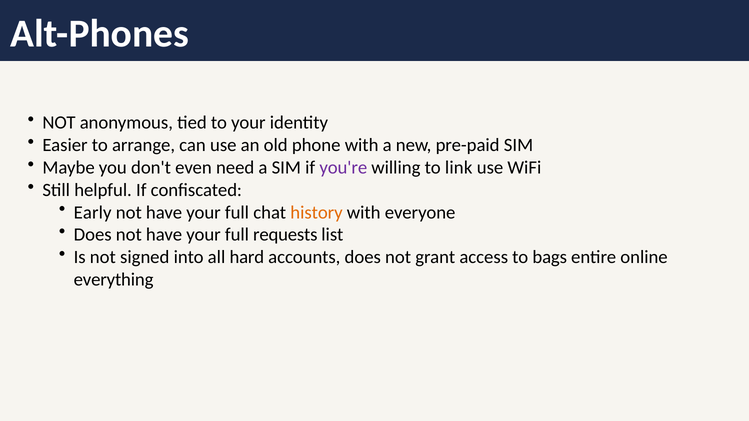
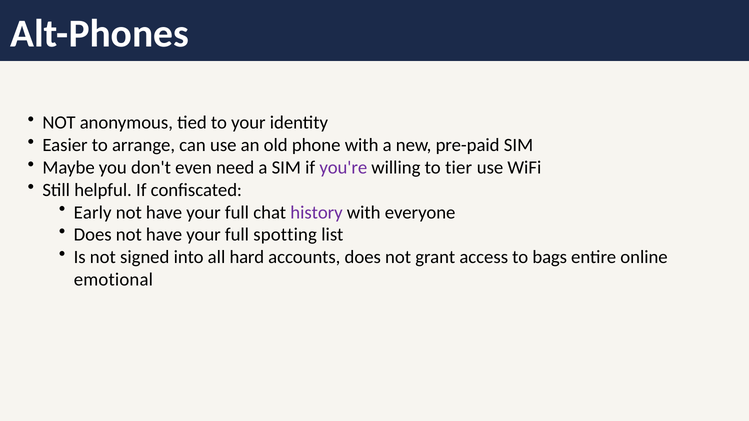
link: link -> tier (459, 168)
history colour: orange -> purple (317, 213)
requests: requests -> spotting (285, 235)
everything: everything -> emotional (113, 280)
